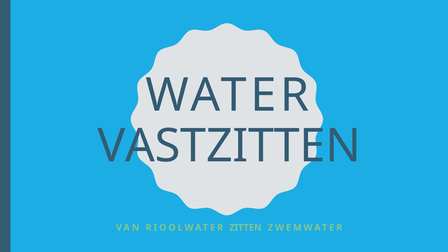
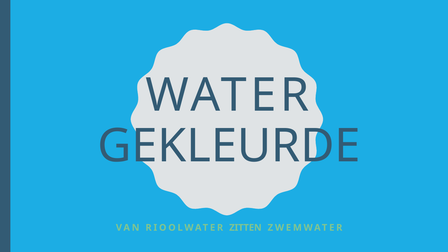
VASTZITTEN: VASTZITTEN -> GEKLEURDE (229, 146)
